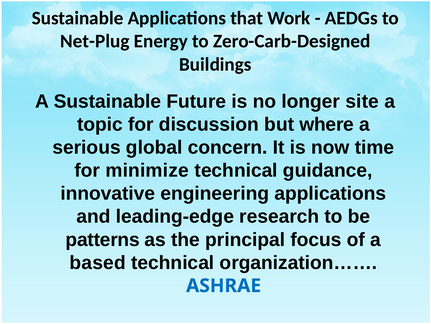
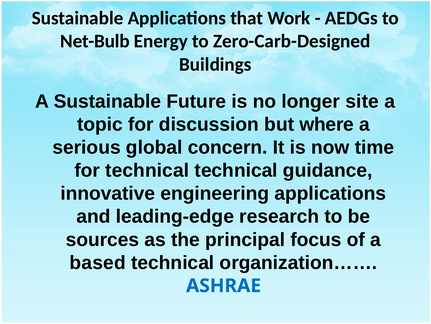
Net-Plug: Net-Plug -> Net-Bulb (95, 41)
for minimize: minimize -> technical (147, 170)
patterns: patterns -> sources (103, 239)
